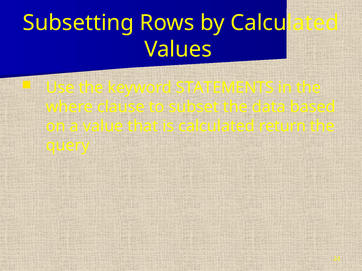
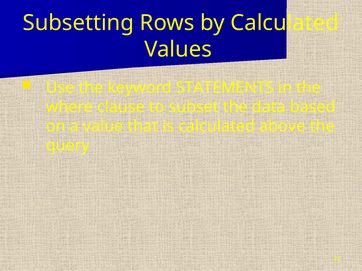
return: return -> above (282, 126)
